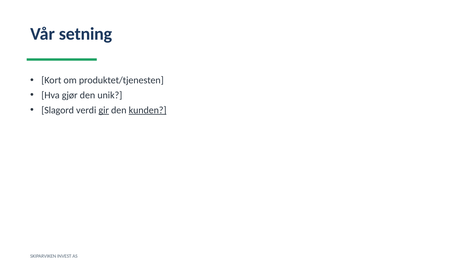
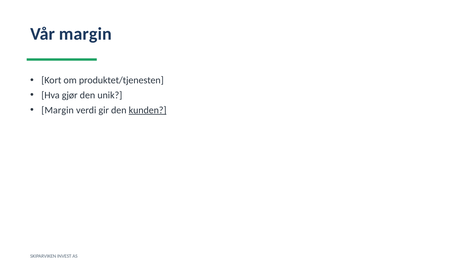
Vår setning: setning -> margin (85, 34)
Slagord: Slagord -> Margin (58, 110)
gir underline: present -> none (104, 110)
